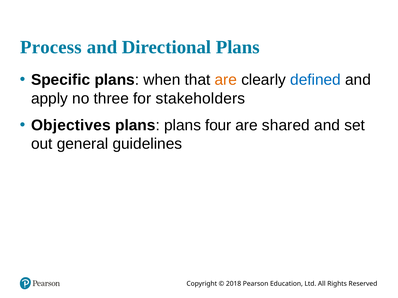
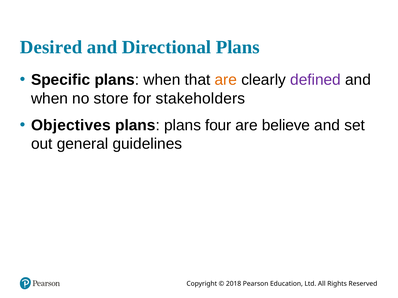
Process: Process -> Desired (51, 47)
defined colour: blue -> purple (316, 80)
apply: apply -> when (50, 99)
three: three -> store (111, 99)
shared: shared -> believe (286, 125)
